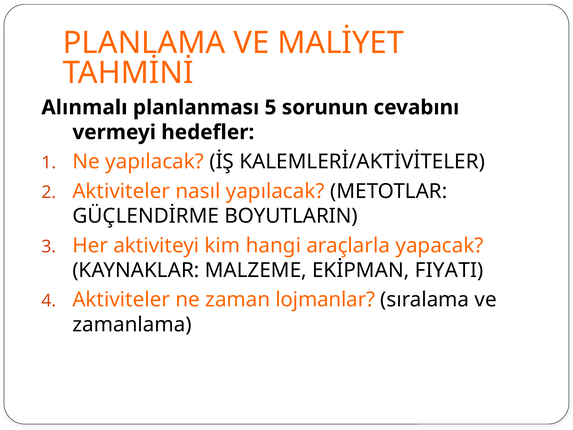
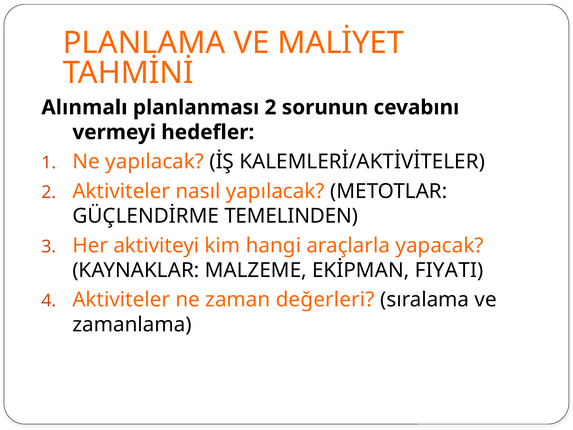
planlanması 5: 5 -> 2 (270, 107)
BOYUTLARIN: BOYUTLARIN -> TEMELINDEN (291, 216)
lojmanlar: lojmanlar -> değerleri (325, 300)
